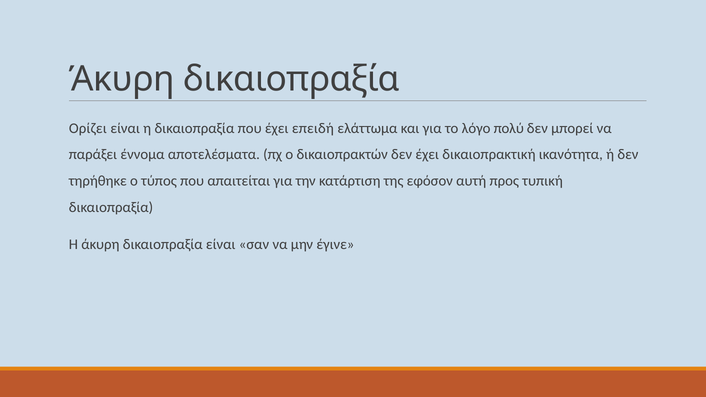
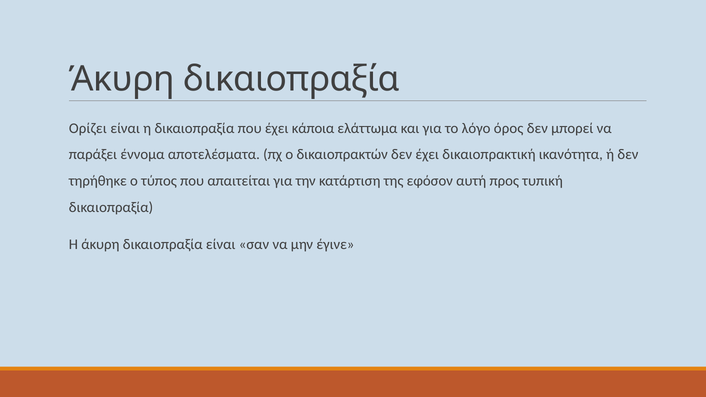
επειδή: επειδή -> κάποια (313, 128)
πολύ: πολύ -> όρος (509, 128)
